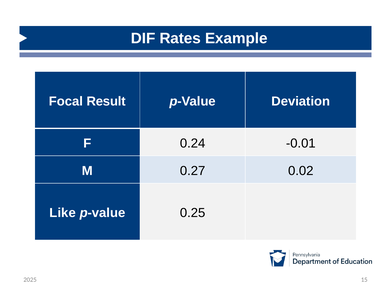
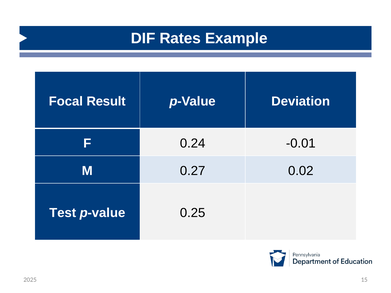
Like: Like -> Test (63, 213)
